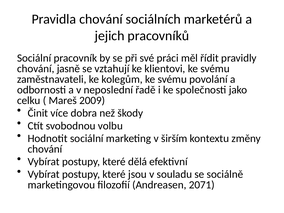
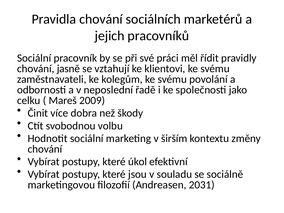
dělá: dělá -> úkol (138, 162)
2071: 2071 -> 2031 (202, 185)
